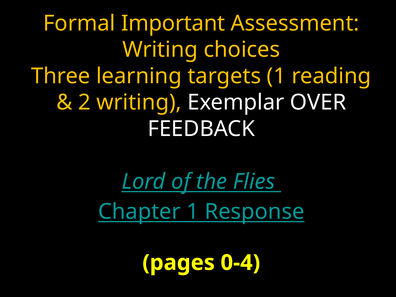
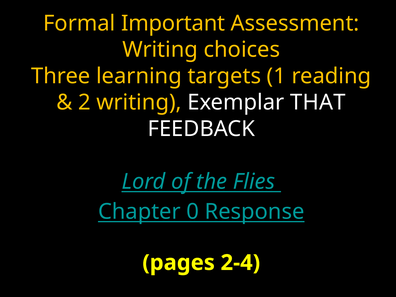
OVER: OVER -> THAT (318, 102)
Chapter 1: 1 -> 0 (193, 212)
0-4: 0-4 -> 2-4 (240, 263)
